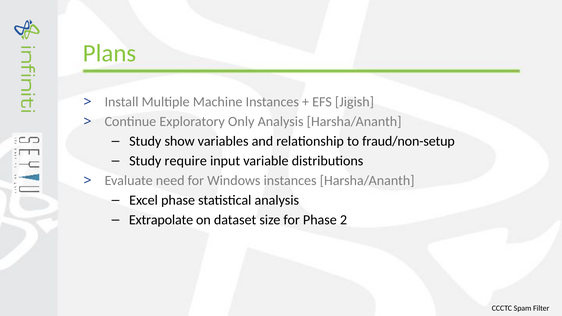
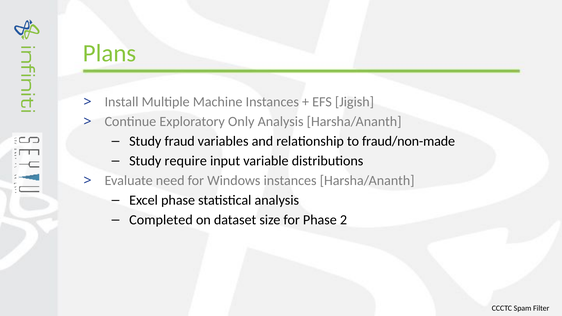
show: show -> fraud (180, 141)
fraud/non-setup: fraud/non-setup -> fraud/non-made (409, 141)
Extrapolate: Extrapolate -> Completed (161, 220)
